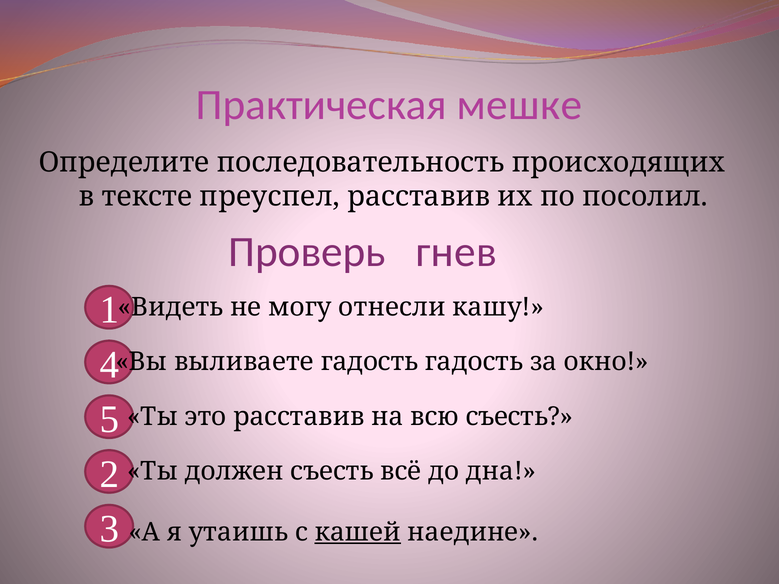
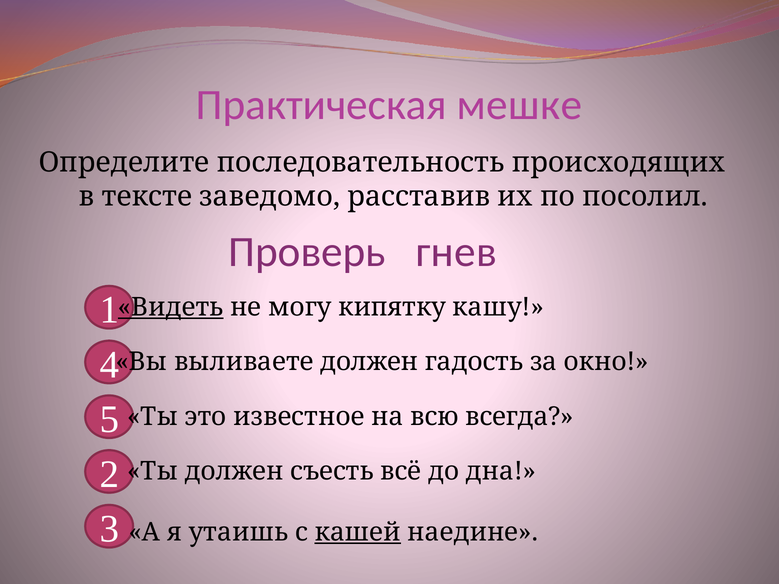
преуспел: преуспел -> заведомо (270, 196)
Видеть underline: none -> present (171, 307)
отнесли: отнесли -> кипятку (392, 307)
выливаете гадость: гадость -> должен (369, 362)
это расставив: расставив -> известное (299, 417)
всю съесть: съесть -> всегда (520, 417)
